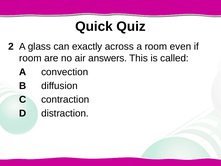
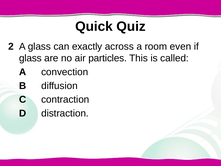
room: room -> glass (30, 58)
answers: answers -> particles (108, 58)
